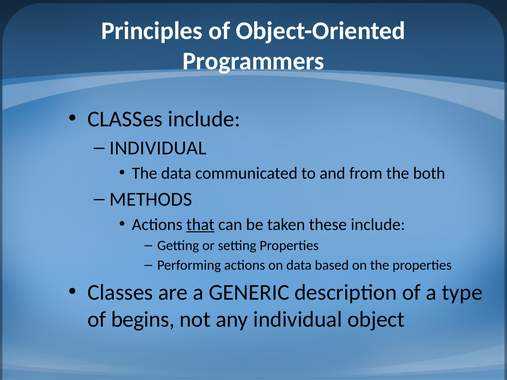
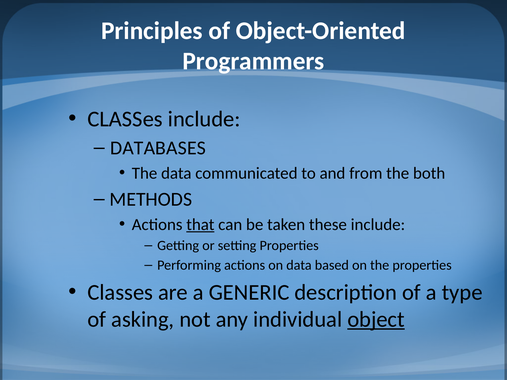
INDIVIDUAL: INDIVIDUAL -> DATABASES (158, 148)
begins: begins -> asking (143, 320)
object underline: none -> present (376, 320)
